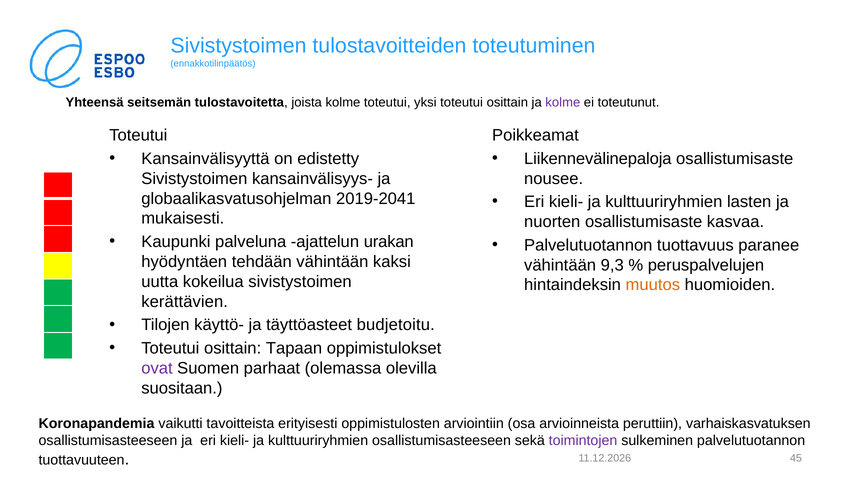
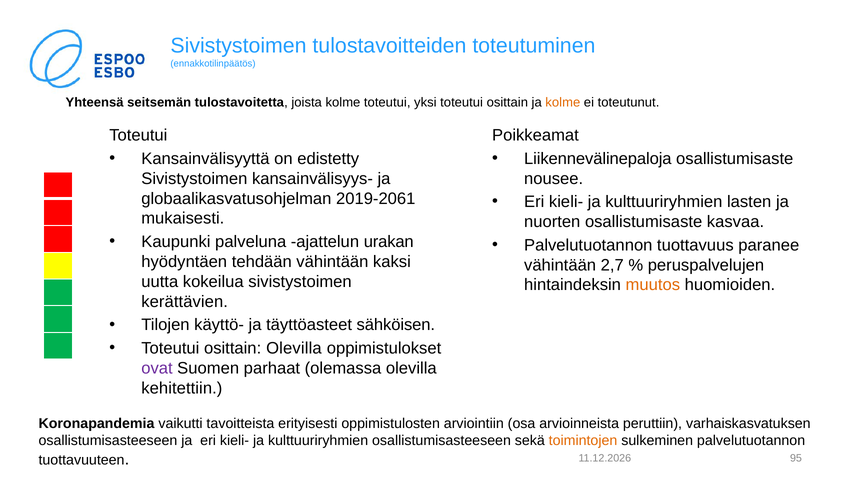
kolme colour: purple -> orange (563, 103)
2019-2041: 2019-2041 -> 2019-2061 (376, 198)
9,3: 9,3 -> 2,7 (612, 265)
budjetoitu: budjetoitu -> sähköisen (396, 325)
osittain Tapaan: Tapaan -> Olevilla (294, 348)
suositaan: suositaan -> kehitettiin (182, 388)
toimintojen colour: purple -> orange (583, 441)
45: 45 -> 95 (796, 458)
